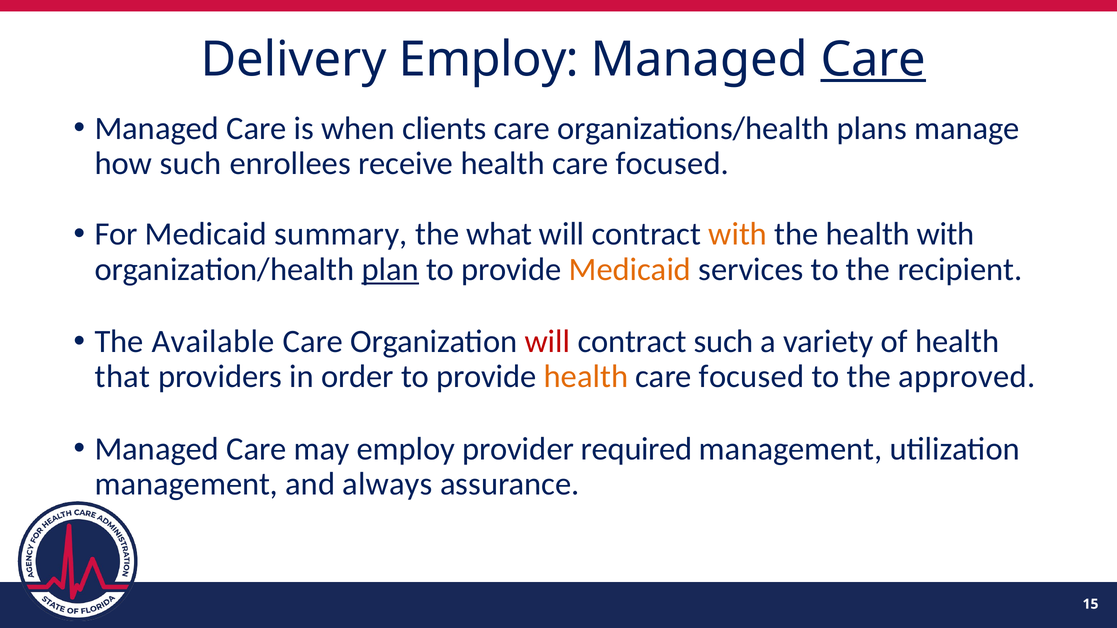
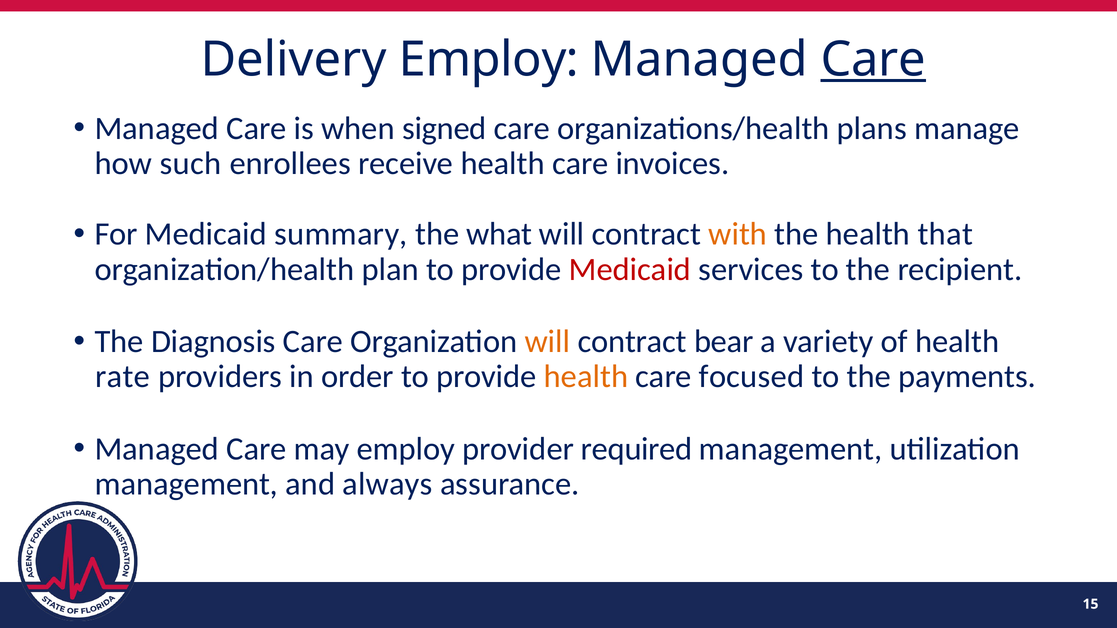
clients: clients -> signed (444, 128)
receive health care focused: focused -> invoices (672, 163)
health with: with -> that (945, 234)
plan underline: present -> none (390, 269)
Medicaid colour: orange -> red (630, 269)
Available: Available -> Diagnosis (213, 342)
will colour: red -> orange (547, 342)
contract such: such -> bear (724, 342)
that: that -> rate (123, 377)
approved: approved -> payments (967, 377)
